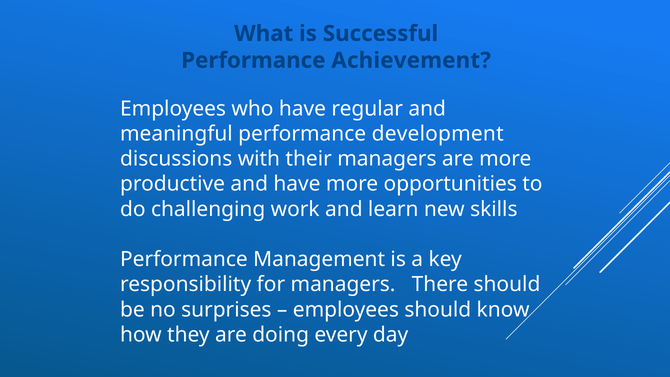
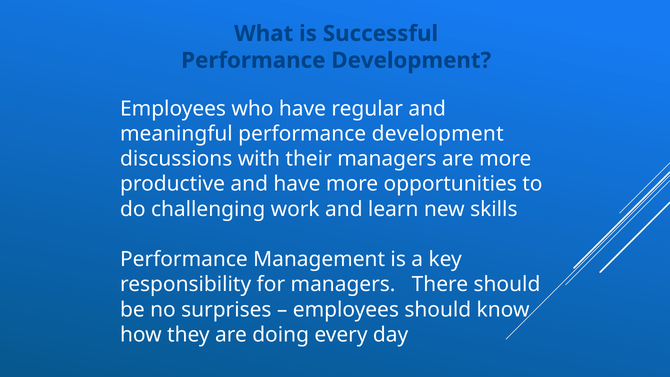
Achievement: Achievement -> Development (411, 60)
